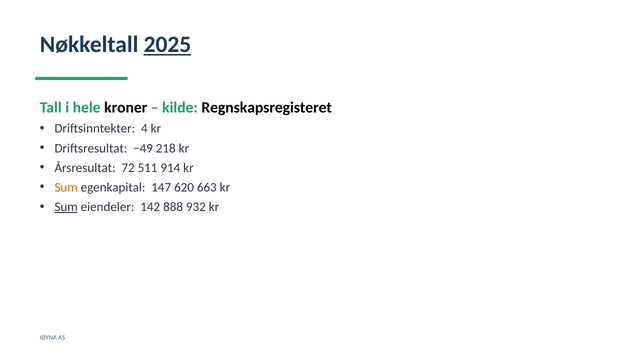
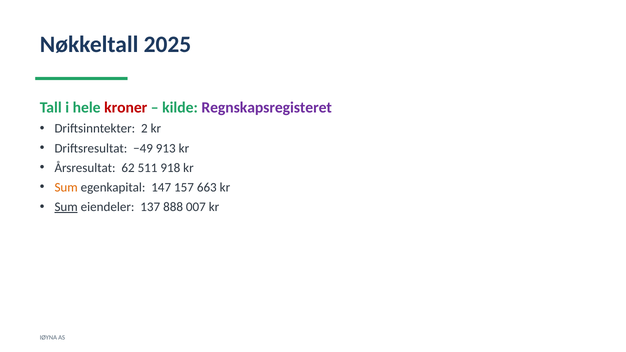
2025 underline: present -> none (167, 45)
kroner colour: black -> red (126, 108)
Regnskapsregisteret colour: black -> purple (267, 108)
4: 4 -> 2 (144, 129)
218: 218 -> 913 (166, 148)
72: 72 -> 62 (128, 168)
914: 914 -> 918 (170, 168)
620: 620 -> 157 (184, 187)
142: 142 -> 137 (150, 207)
932: 932 -> 007 (196, 207)
